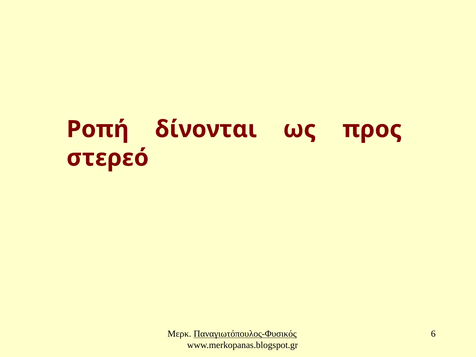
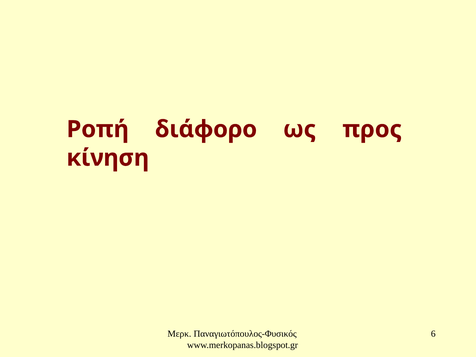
δίνονται: δίνονται -> διάφορο (206, 129)
στερεό: στερεό -> κίνηση (108, 158)
Παναγιωτόπουλος-Φυσικός underline: present -> none (245, 334)
